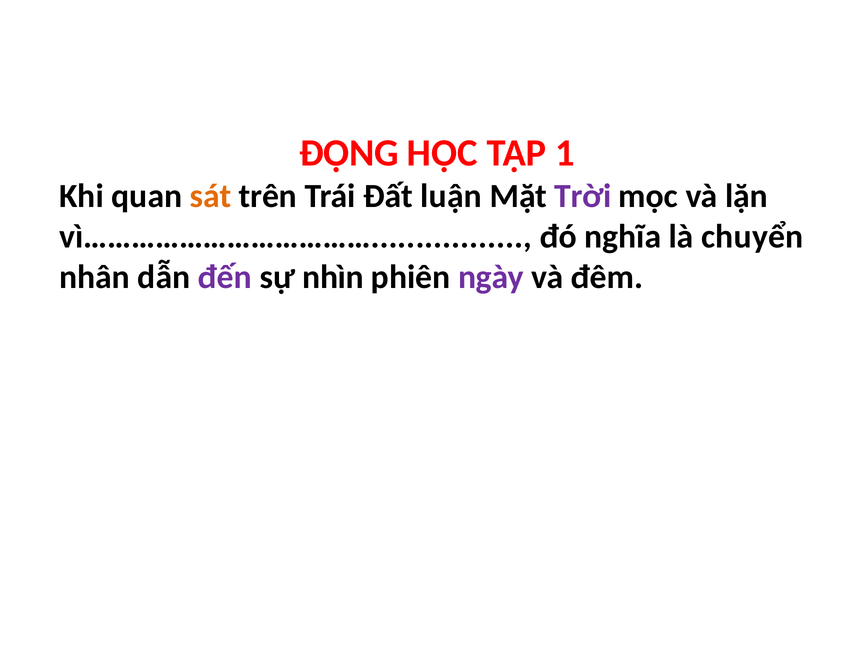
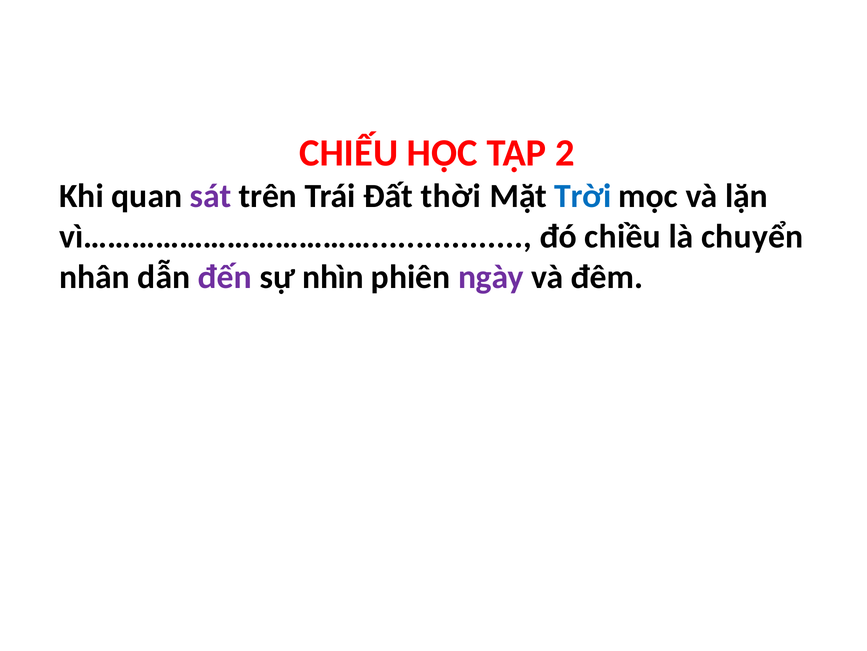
ĐỘNG: ĐỘNG -> CHIẾU (349, 153)
1: 1 -> 2 (565, 153)
sát colour: orange -> purple (211, 196)
luận: luận -> thời (451, 196)
Trời colour: purple -> blue (583, 196)
nghĩa: nghĩa -> chiều (623, 236)
